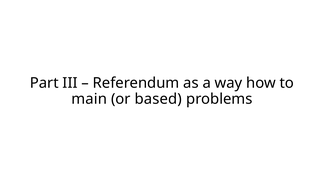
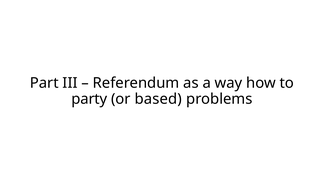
main: main -> party (89, 99)
